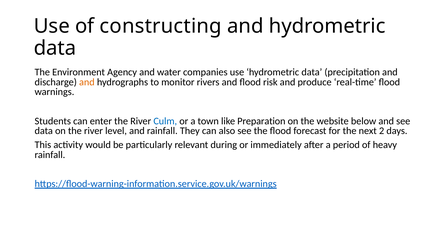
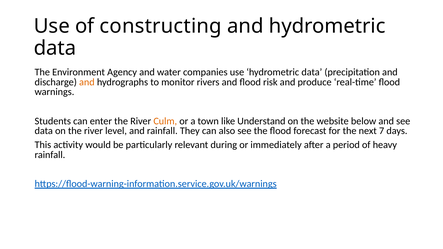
Culm colour: blue -> orange (165, 121)
Preparation: Preparation -> Understand (261, 121)
2: 2 -> 7 (382, 131)
